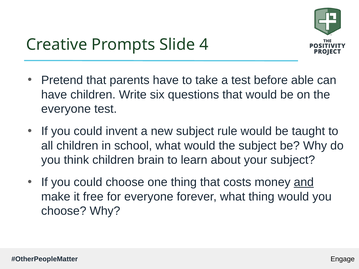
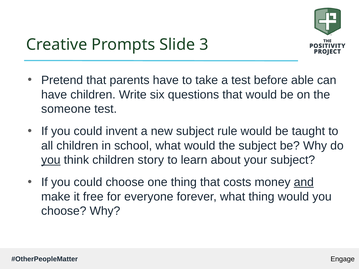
4: 4 -> 3 (204, 45)
everyone: everyone -> someone (66, 109)
you underline: none -> present (51, 160)
brain: brain -> story (151, 160)
